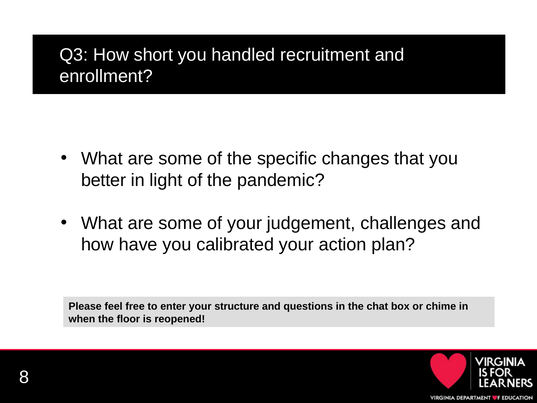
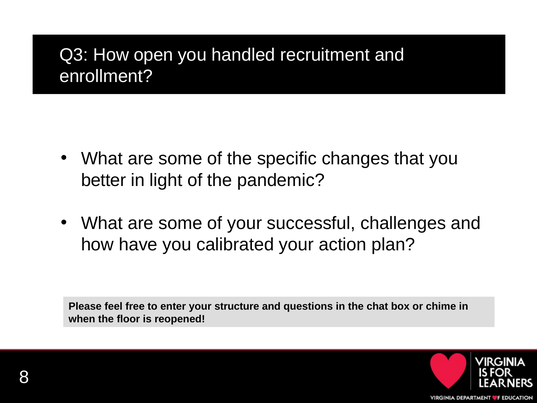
short: short -> open (153, 55)
judgement: judgement -> successful (311, 223)
